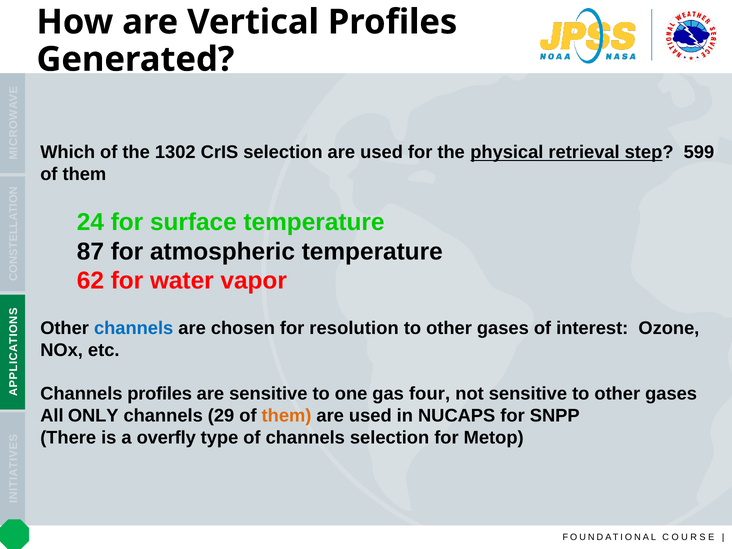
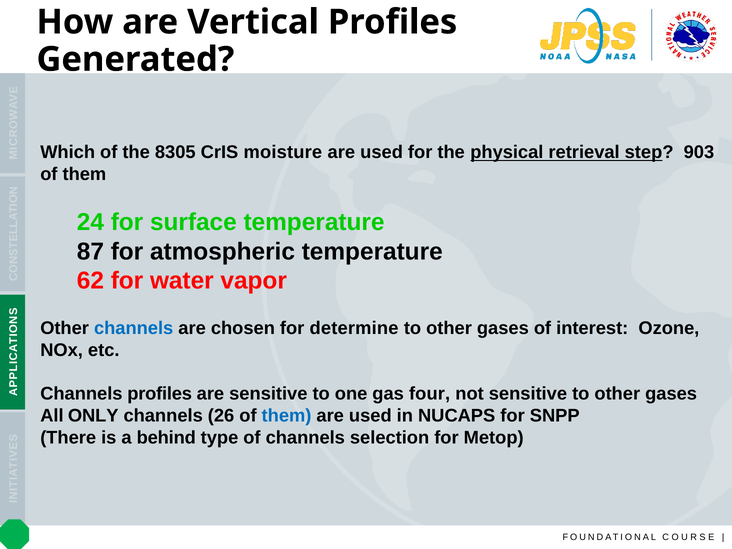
1302: 1302 -> 8305 (175, 152)
CrIS selection: selection -> moisture (283, 152)
599: 599 -> 903 (699, 152)
resolution: resolution -> determine (354, 328)
29: 29 -> 26 (221, 416)
them colour: orange -> blue (287, 416)
overfly: overfly -> behind (166, 438)
